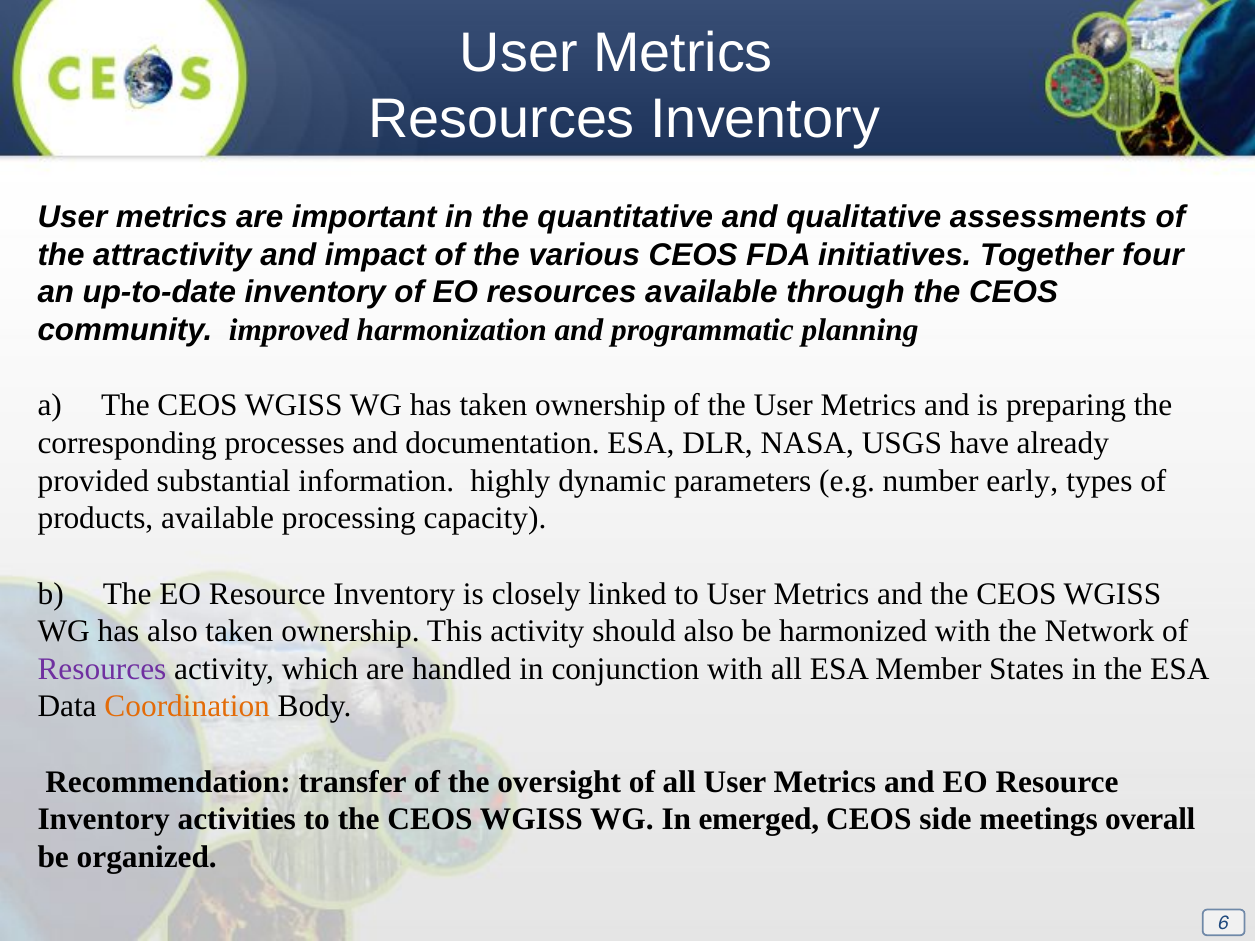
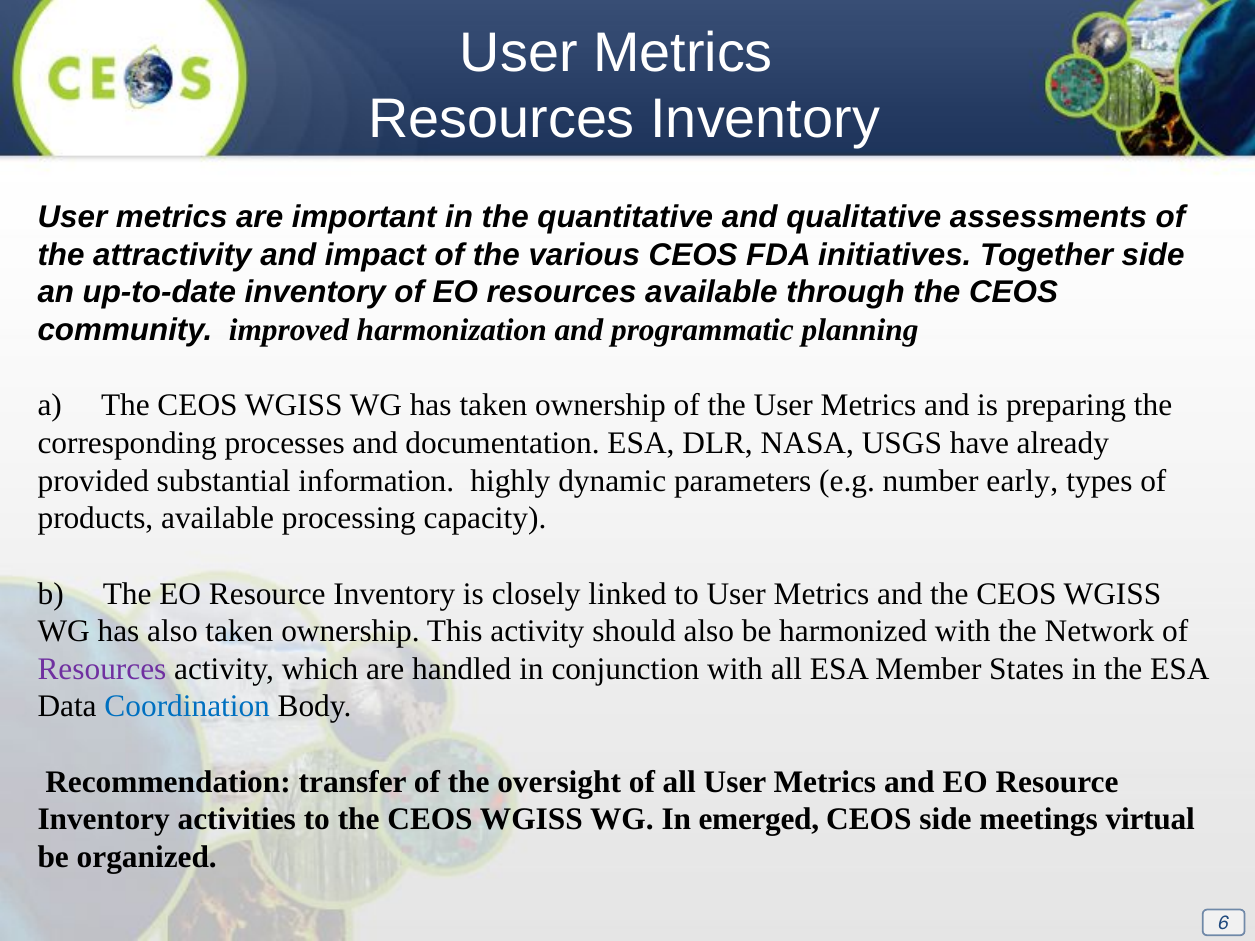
Together four: four -> side (1153, 255)
Coordination colour: orange -> blue (187, 707)
overall: overall -> virtual (1150, 820)
